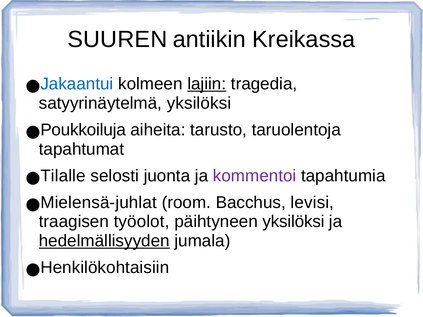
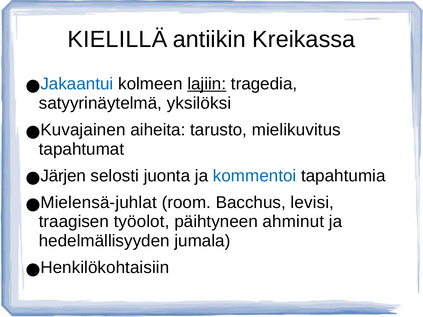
SUUREN: SUUREN -> KIELILLÄ (117, 39)
Poukkoiluja: Poukkoiluja -> Kuvajainen (83, 130)
taruolentoja: taruolentoja -> mielikuvitus (296, 130)
Tilalle: Tilalle -> Järjen (63, 176)
kommentoi colour: purple -> blue (255, 176)
päihtyneen yksilöksi: yksilöksi -> ahminut (293, 222)
hedelmällisyyden underline: present -> none (104, 241)
